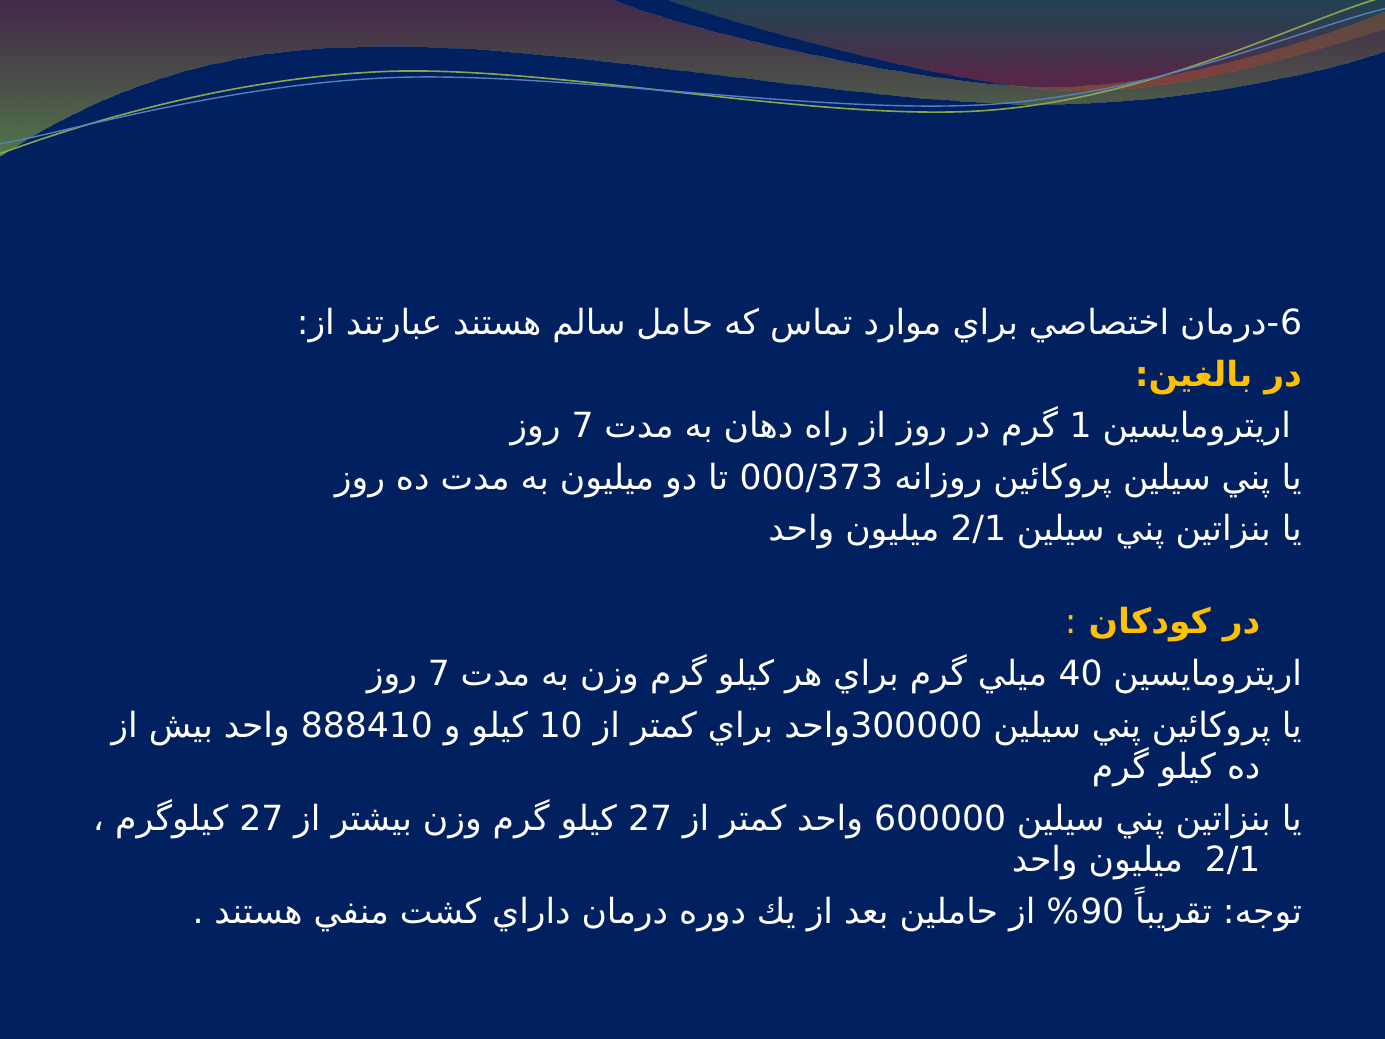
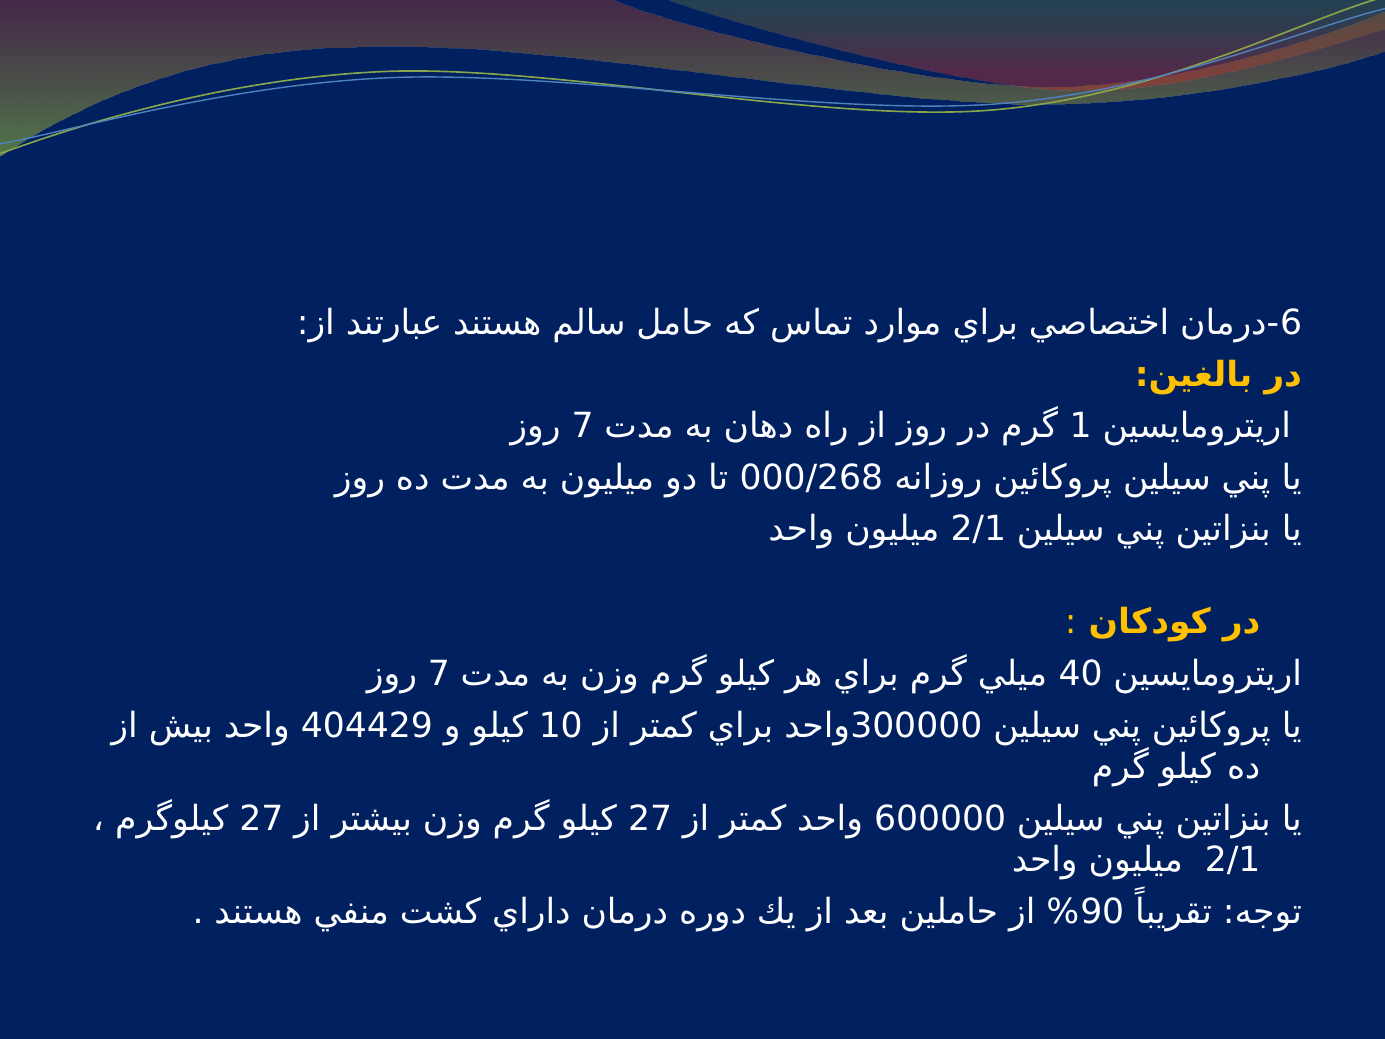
000/373: 000/373 -> 000/268 (811, 478)
888410: 888410 -> 404429 (367, 725)
